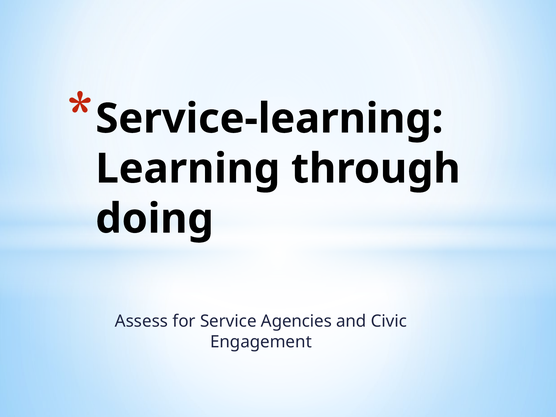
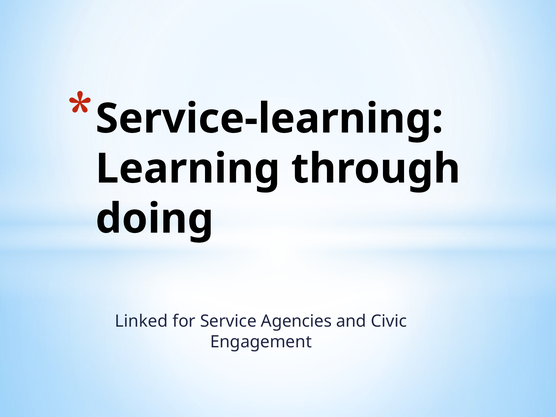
Assess: Assess -> Linked (141, 321)
